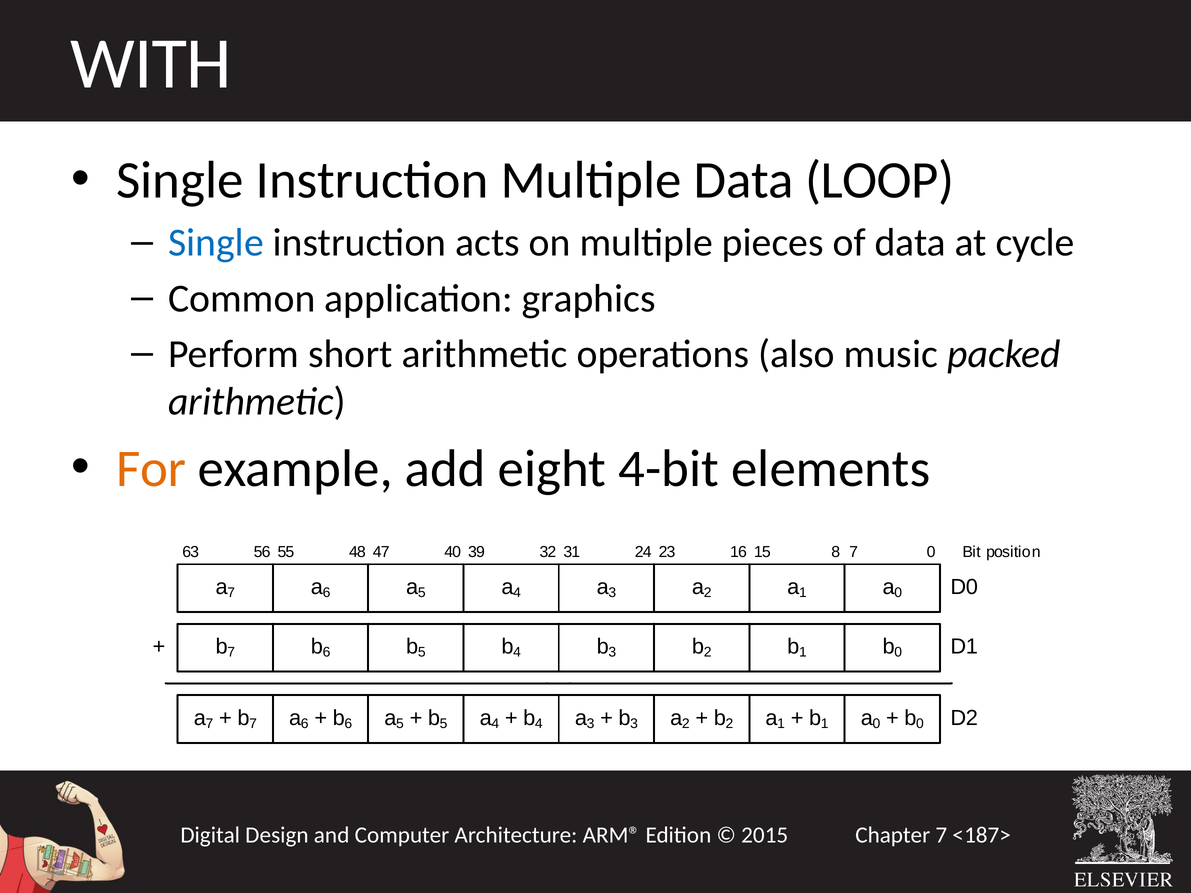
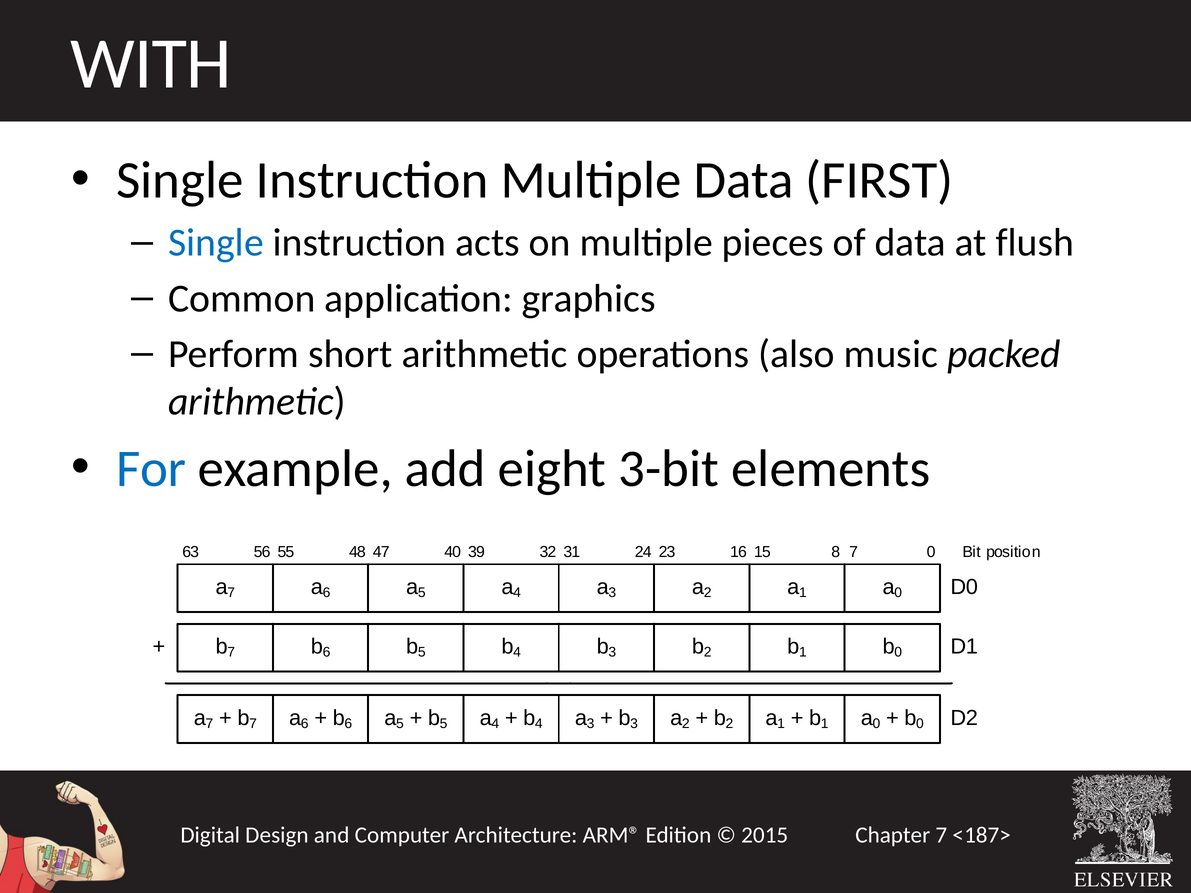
LOOP: LOOP -> FIRST (879, 180)
cycle: cycle -> flush (1035, 243)
For colour: orange -> blue (151, 469)
4-bit: 4-bit -> 3-bit (669, 469)
